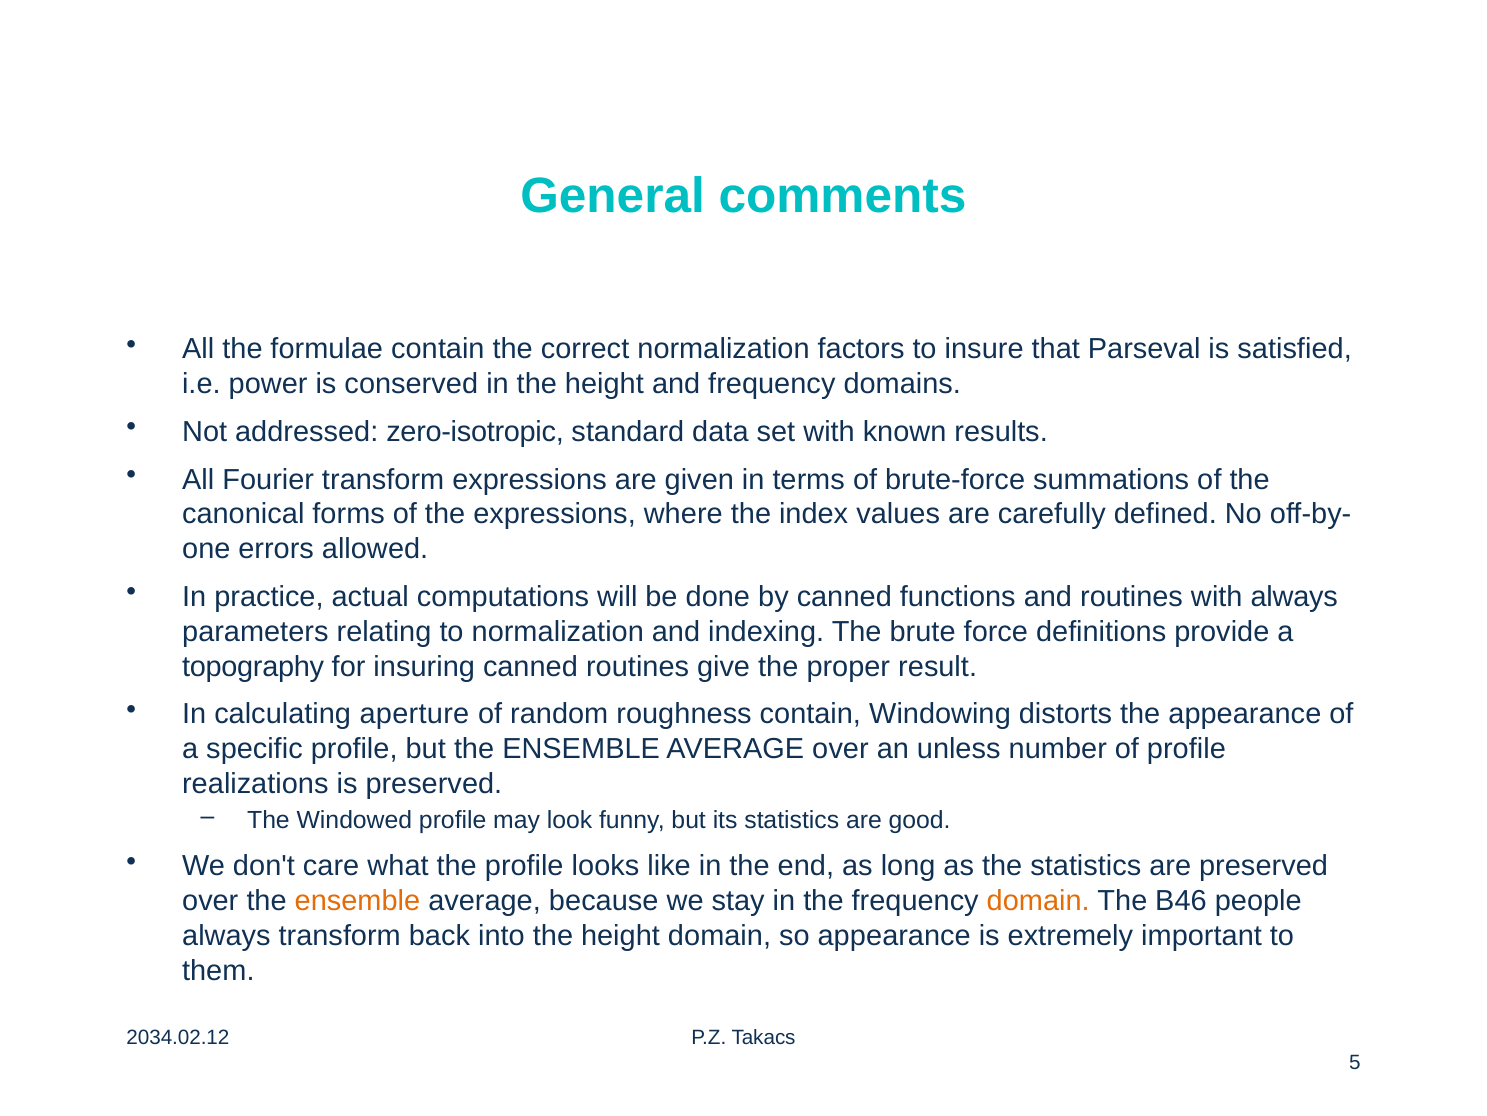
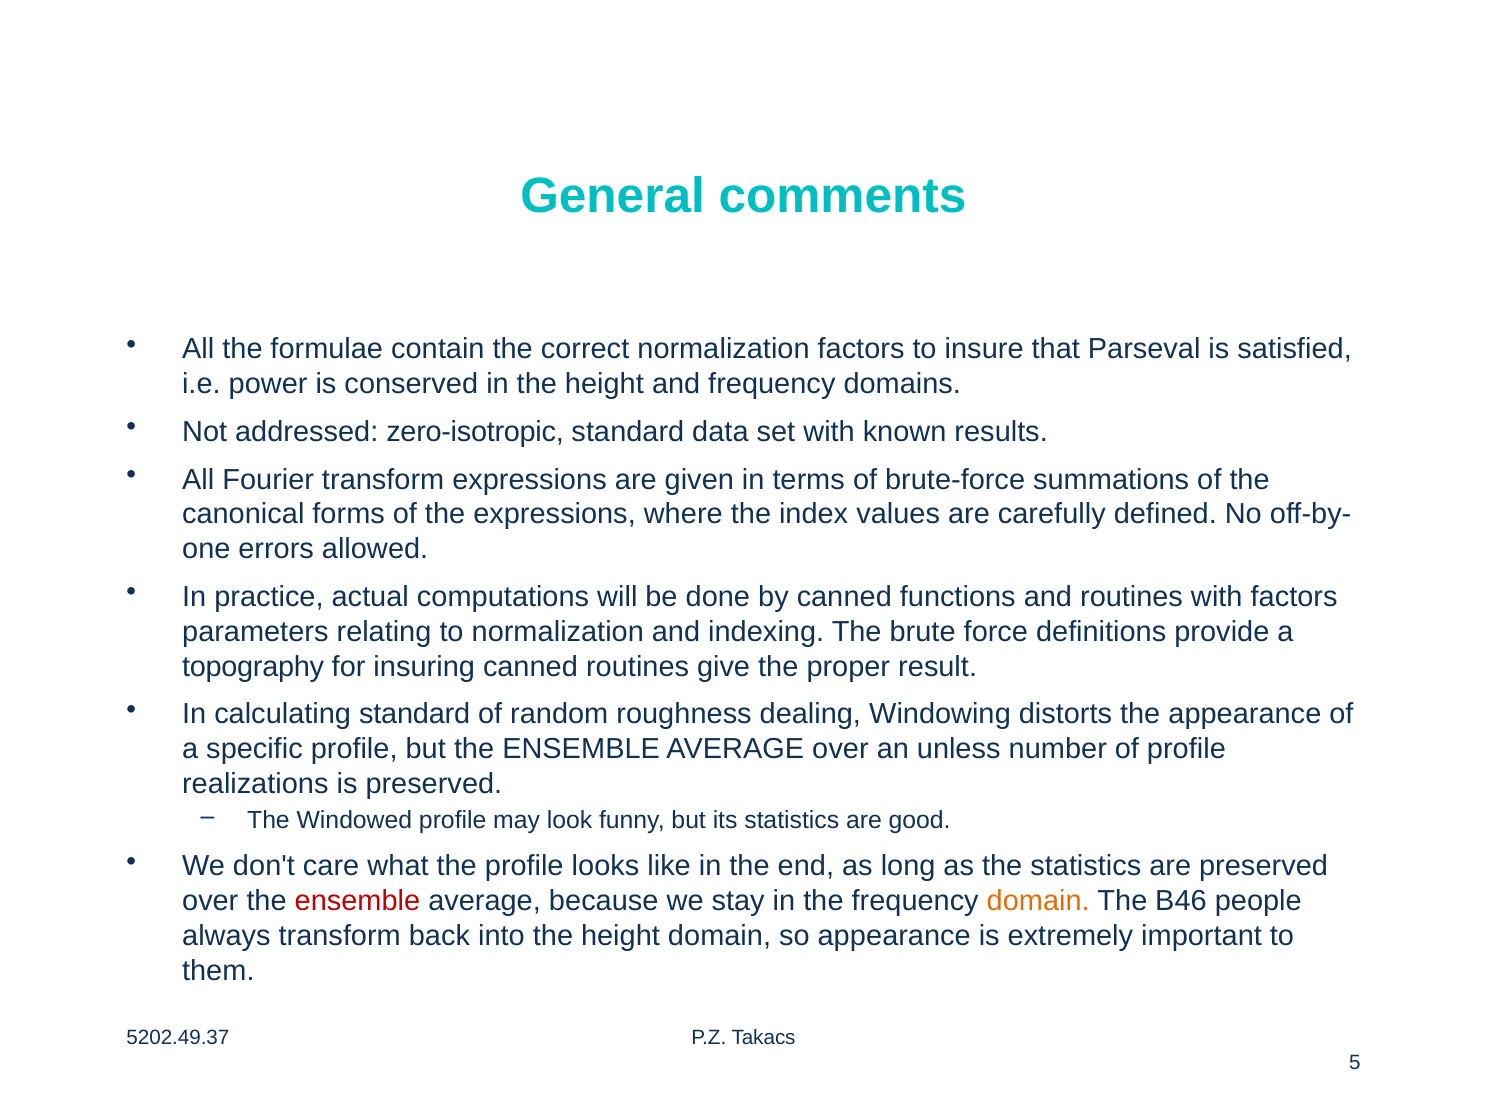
with always: always -> factors (1294, 597)
calculating aperture: aperture -> standard (415, 714)
roughness contain: contain -> dealing (810, 714)
ensemble colour: orange -> red (357, 901)
2034.02.12: 2034.02.12 -> 5202.49.37 (178, 1037)
